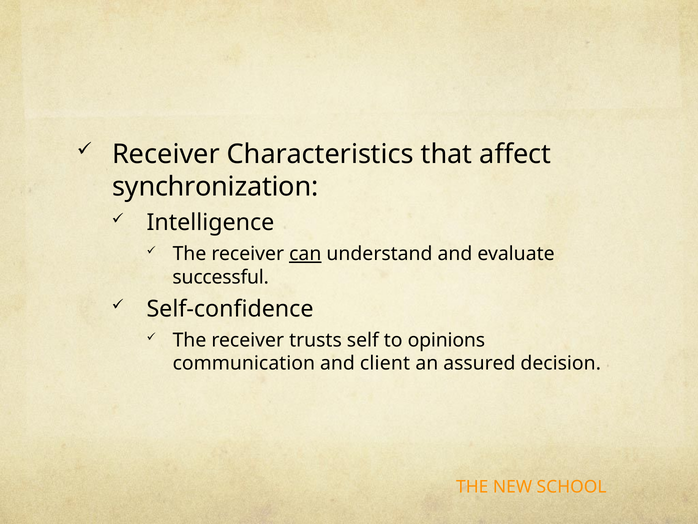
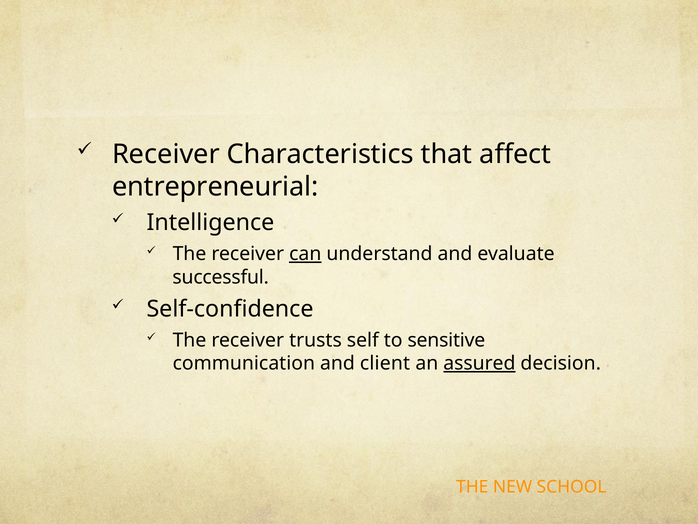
synchronization: synchronization -> entrepreneurial (215, 187)
opinions: opinions -> sensitive (446, 340)
assured underline: none -> present (479, 363)
